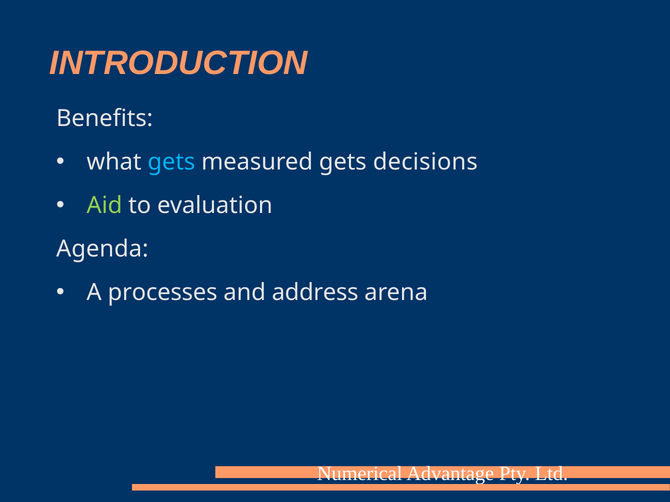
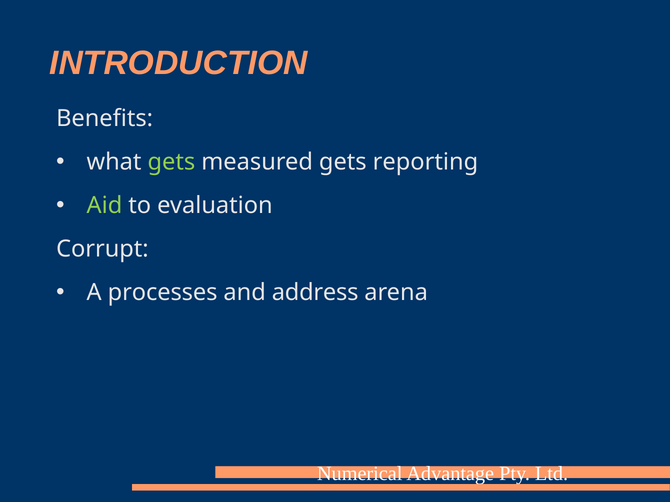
gets colour: light blue -> light green (171, 162)
decisions: decisions -> reporting (425, 162)
Agenda: Agenda -> Corrupt (102, 249)
